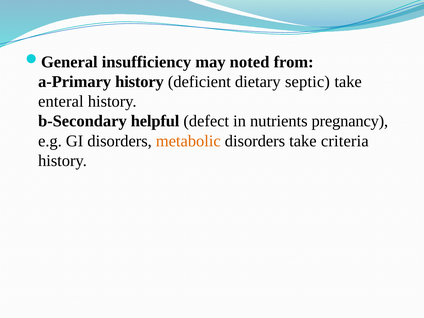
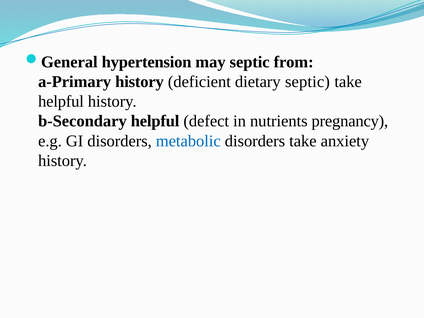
insufficiency: insufficiency -> hypertension (147, 62)
may noted: noted -> septic (250, 62)
enteral: enteral -> helpful (61, 101)
metabolic colour: orange -> blue (188, 141)
criteria: criteria -> anxiety (345, 141)
